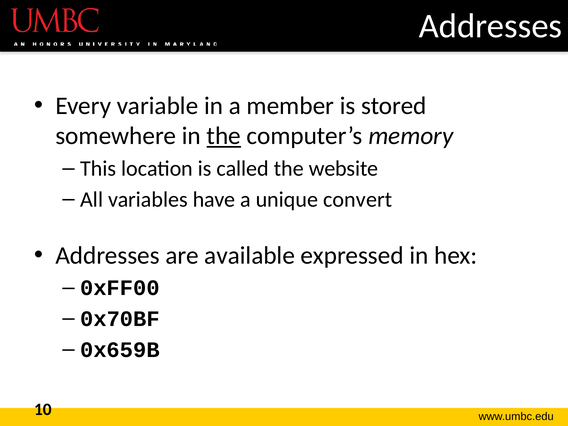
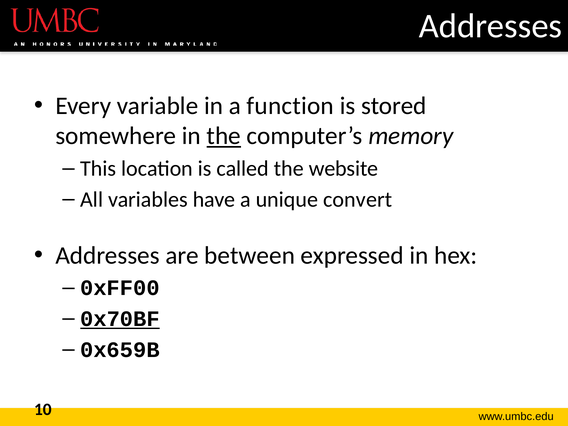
member: member -> function (290, 106)
available: available -> between (250, 255)
0x70BF underline: none -> present (120, 319)
